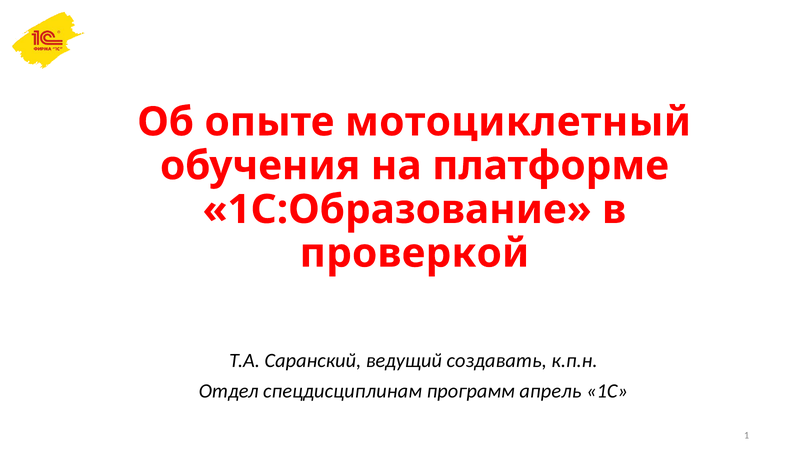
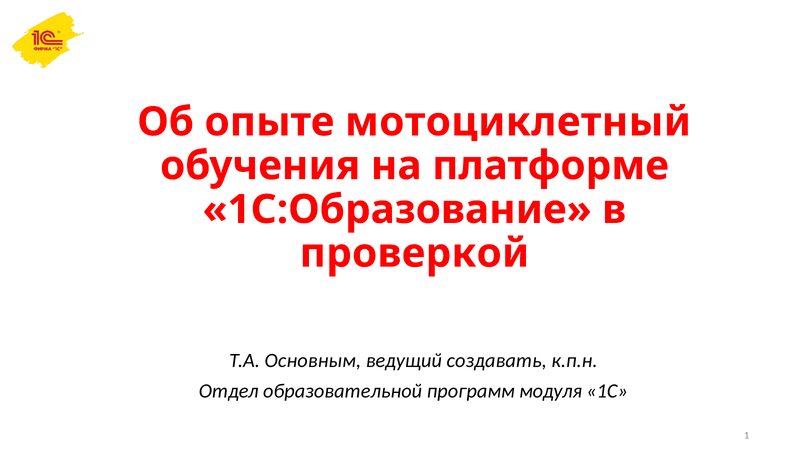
Саранский: Саранский -> Основным (313, 361)
спецдисциплинам: спецдисциплинам -> образовательной (343, 391)
апрель: апрель -> модуля (551, 391)
